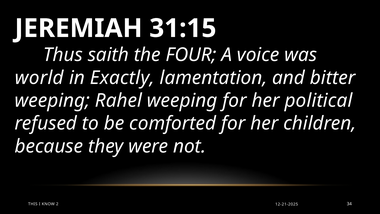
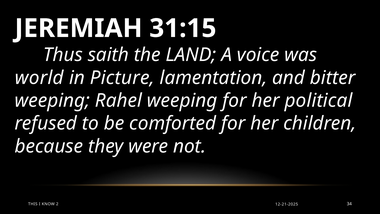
FOUR: FOUR -> LAND (191, 55)
Exactly: Exactly -> Picture (122, 78)
